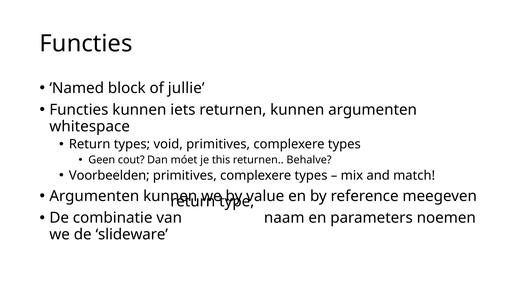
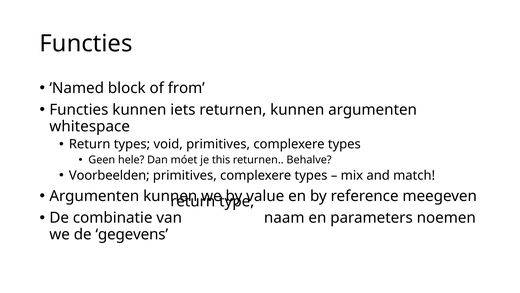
jullie: jullie -> from (186, 88)
cout: cout -> hele (131, 160)
slideware: slideware -> gegevens (132, 234)
